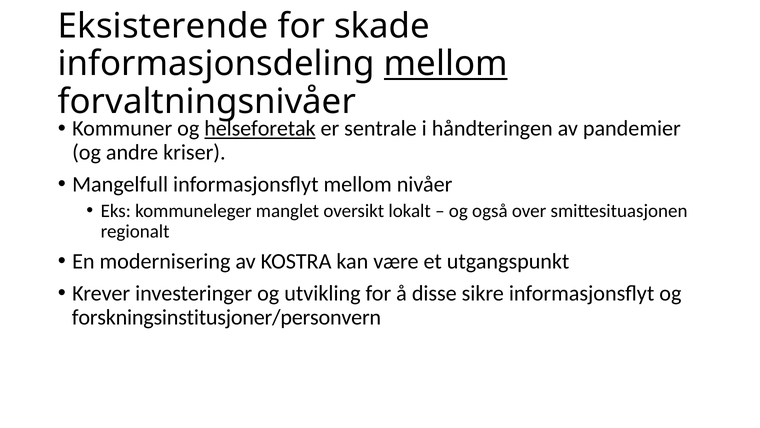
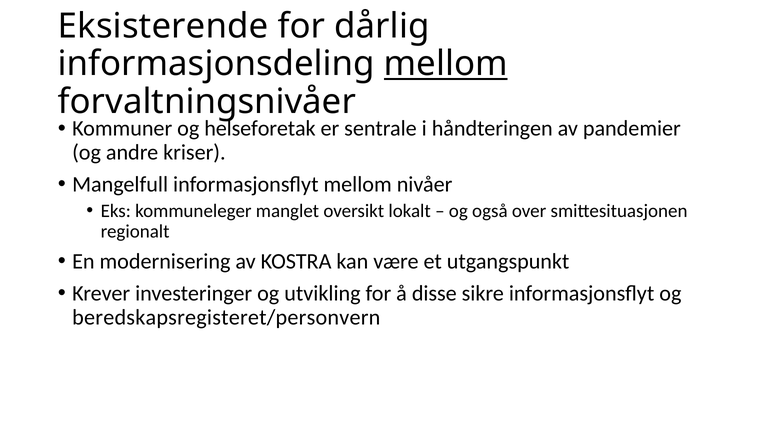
skade: skade -> dårlig (382, 26)
helseforetak underline: present -> none (260, 128)
forskningsinstitusjoner/personvern: forskningsinstitusjoner/personvern -> beredskapsregisteret/personvern (226, 317)
